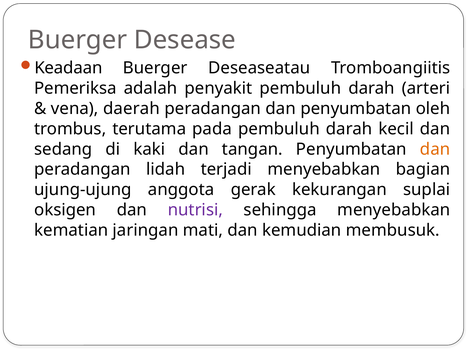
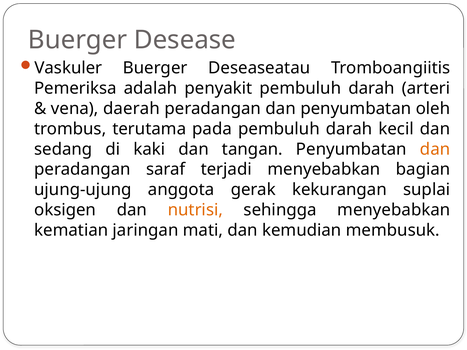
Keadaan: Keadaan -> Vaskuler (68, 68)
lidah: lidah -> saraf (166, 170)
nutrisi colour: purple -> orange (195, 210)
